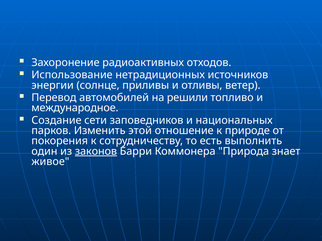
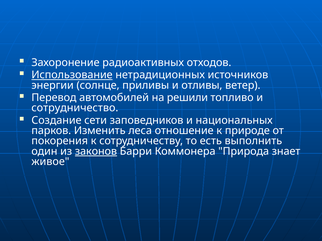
Использование underline: none -> present (72, 75)
международное: международное -> сотрудничество (75, 108)
этой: этой -> леса (140, 131)
